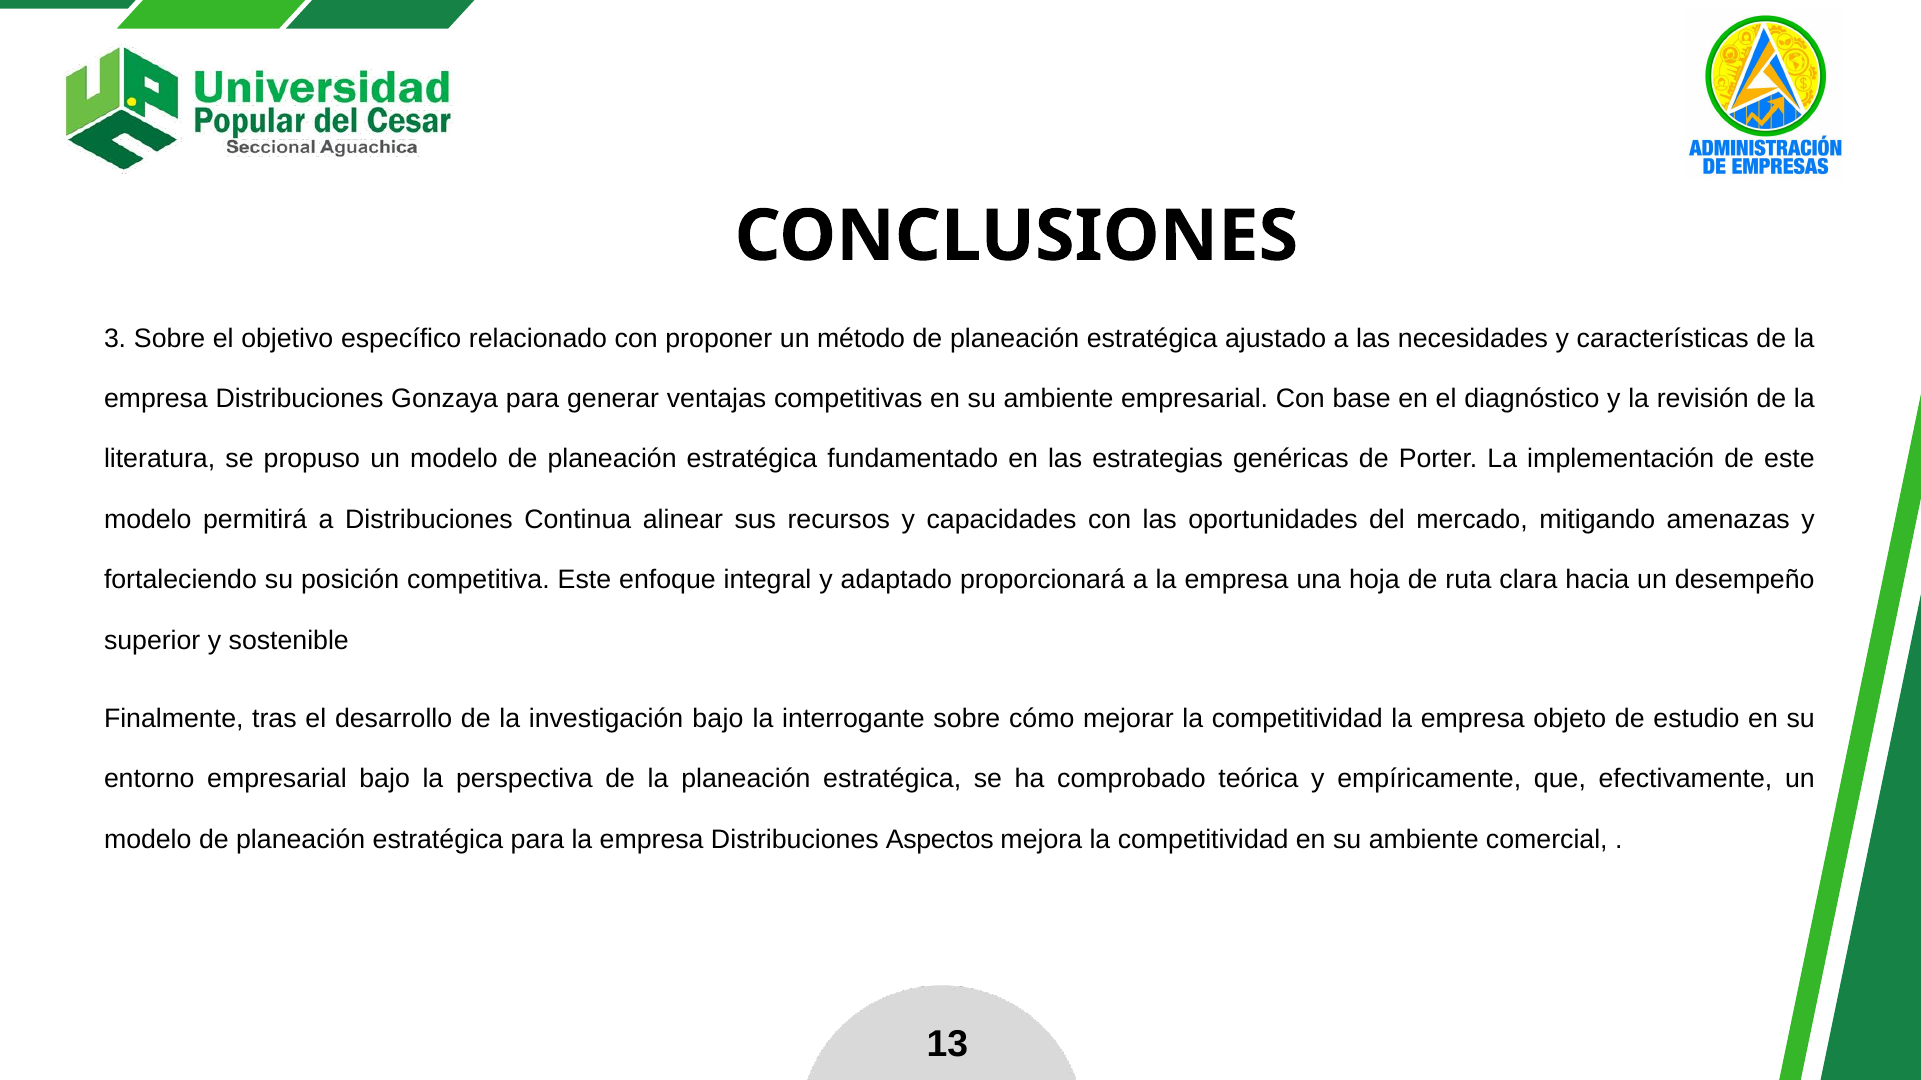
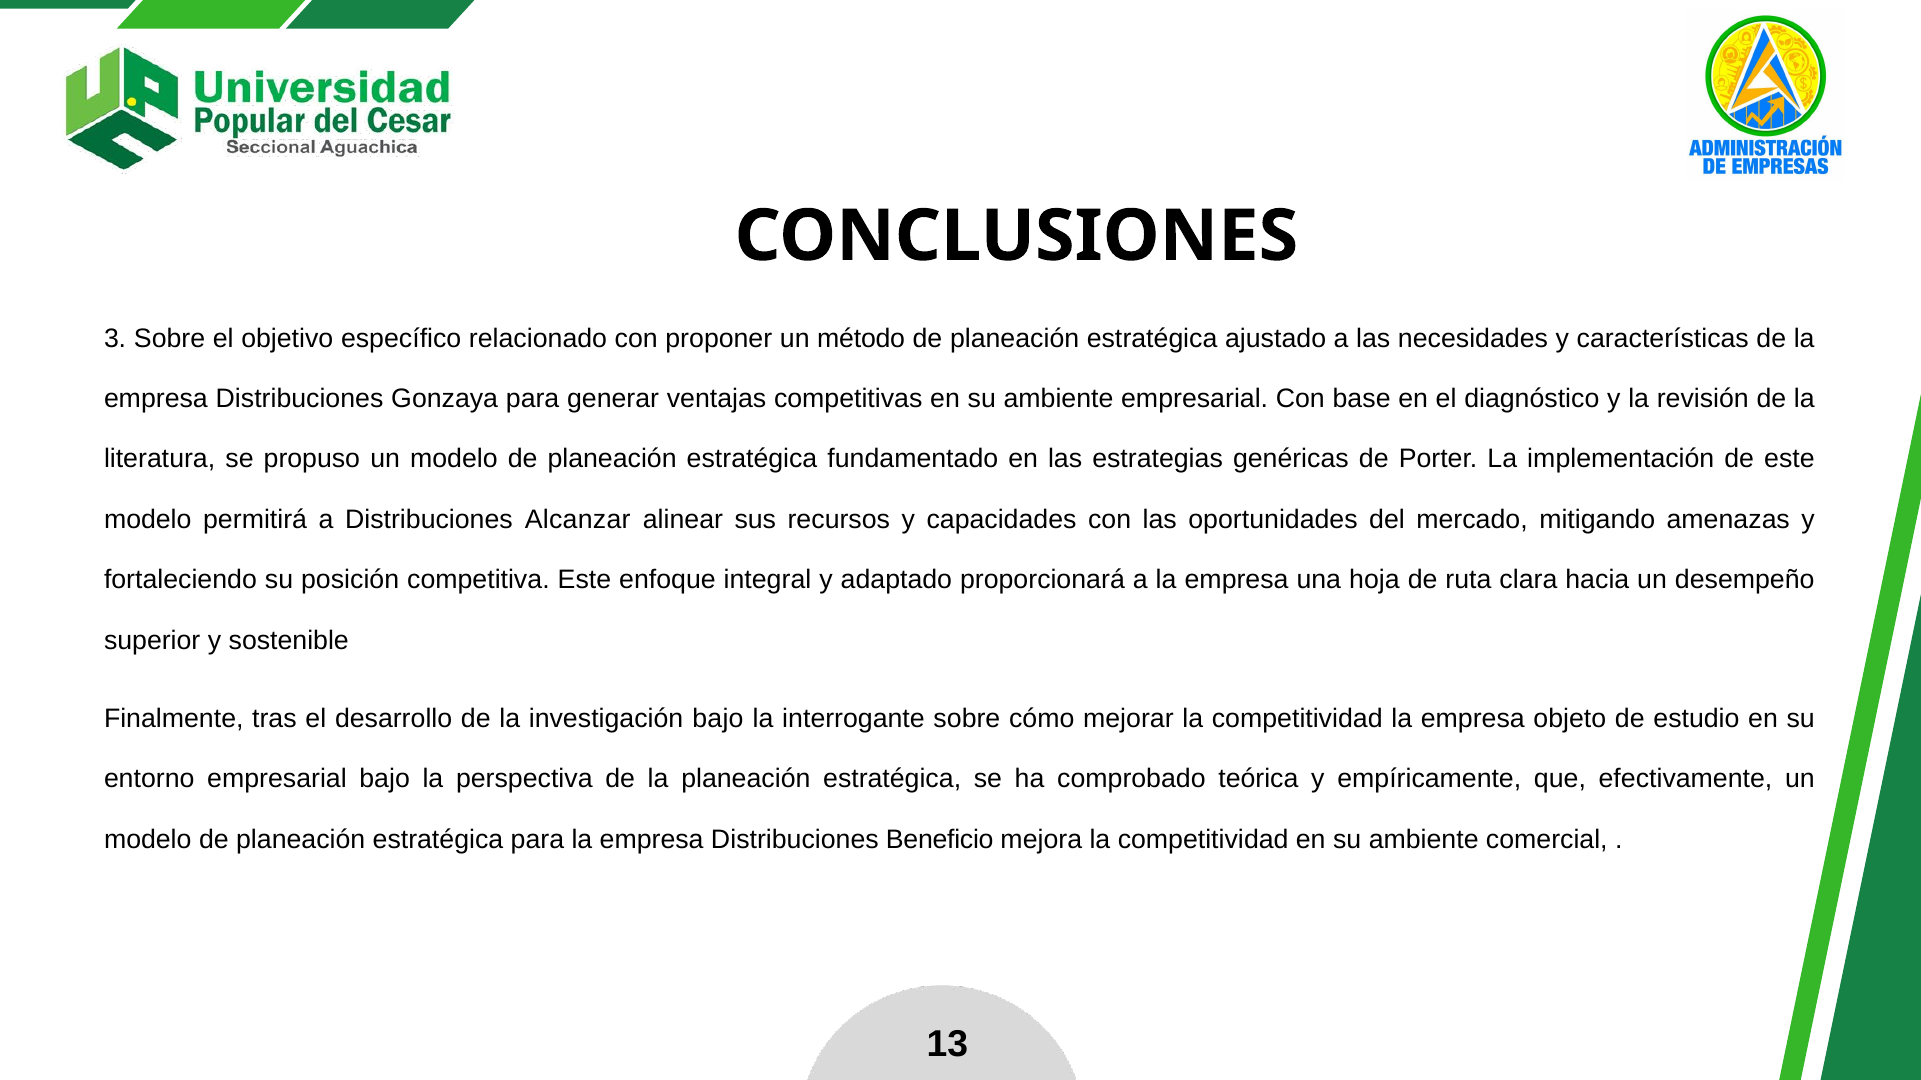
Continua: Continua -> Alcanzar (578, 520)
Aspectos: Aspectos -> Beneficio (940, 840)
